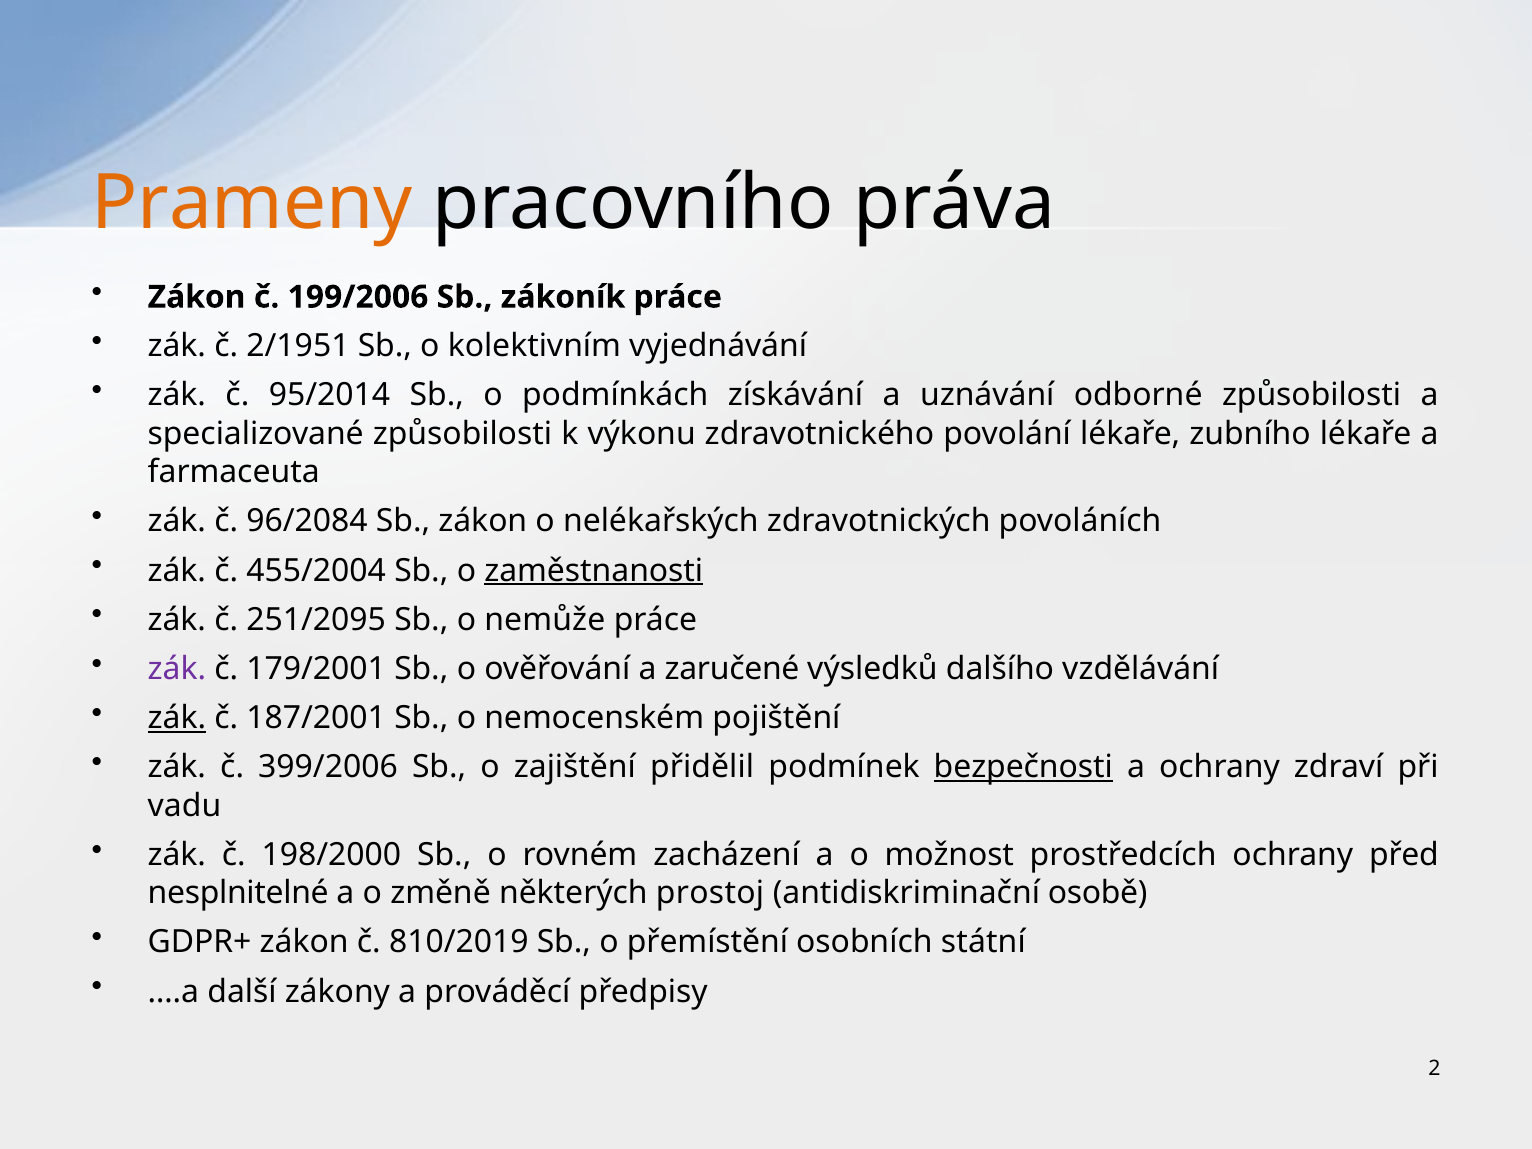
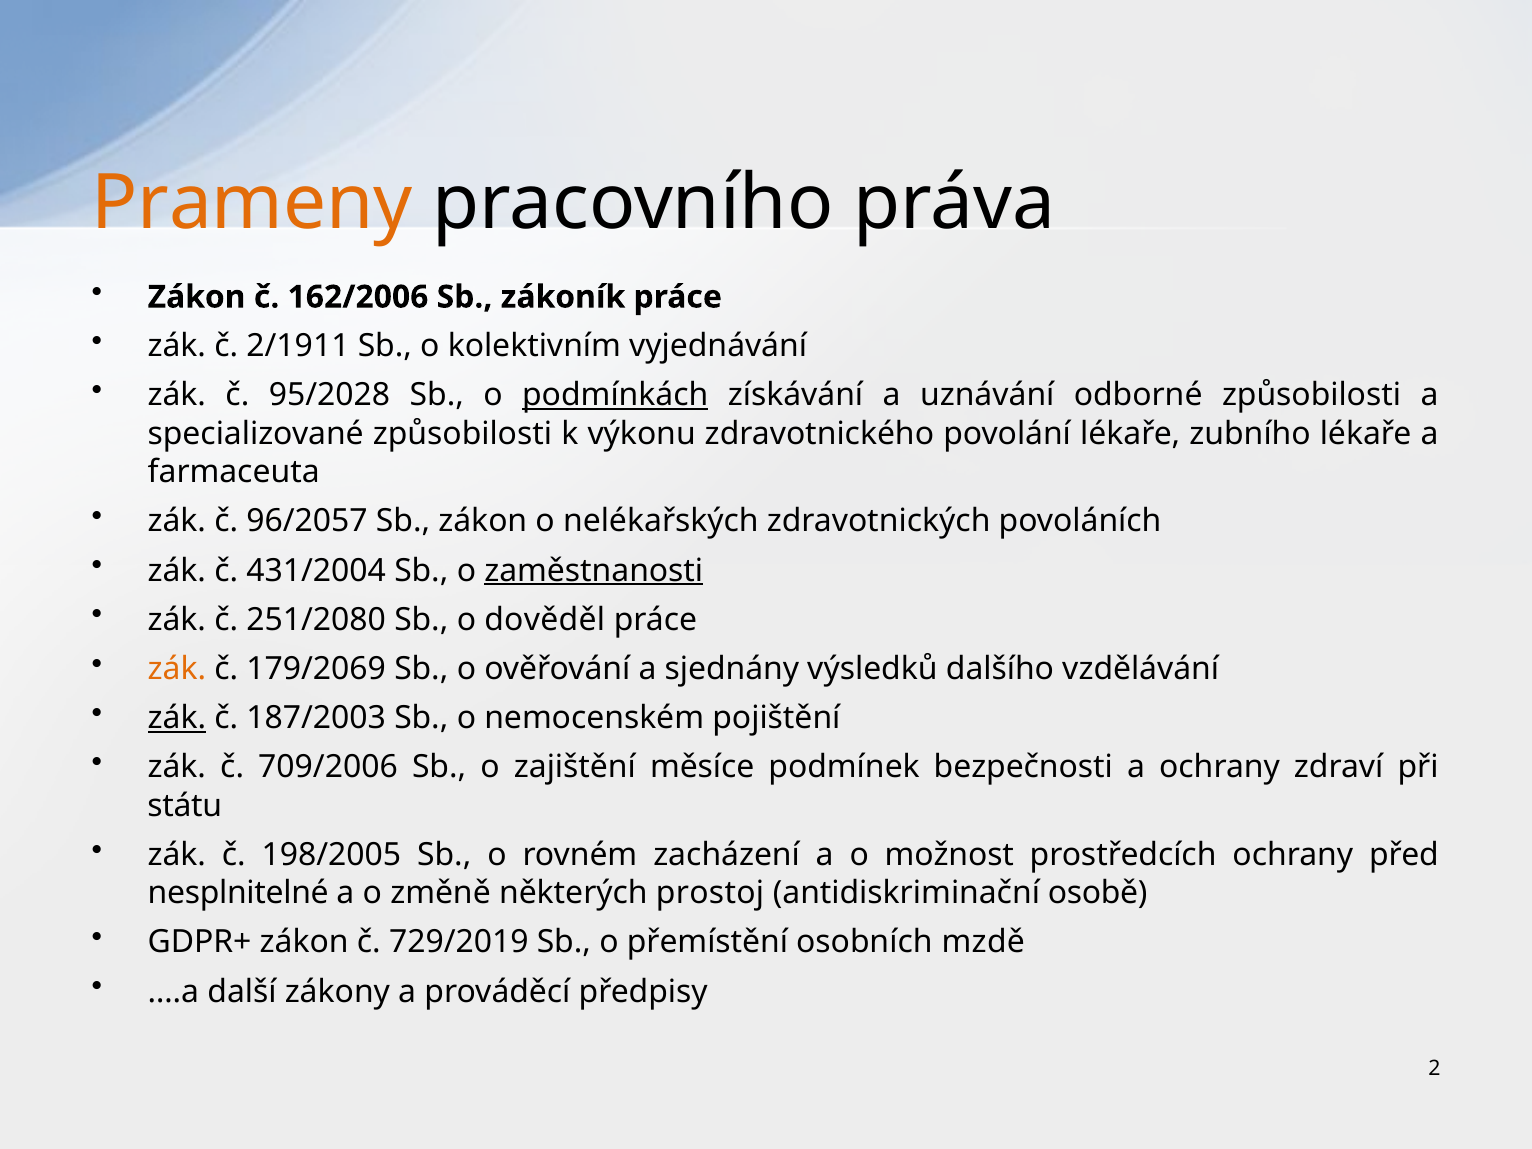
199/2006: 199/2006 -> 162/2006 (358, 297)
2/1951: 2/1951 -> 2/1911 (298, 346)
95/2014: 95/2014 -> 95/2028 (330, 395)
podmínkách underline: none -> present (615, 395)
96/2084: 96/2084 -> 96/2057 (307, 521)
455/2004: 455/2004 -> 431/2004 (316, 570)
251/2095: 251/2095 -> 251/2080 (316, 620)
nemůže: nemůže -> dověděl (545, 620)
zák colour: purple -> orange (177, 669)
179/2001: 179/2001 -> 179/2069 (316, 669)
zaručené: zaručené -> sjednány (732, 669)
187/2001: 187/2001 -> 187/2003 (316, 718)
399/2006: 399/2006 -> 709/2006 (328, 767)
přidělil: přidělil -> měsíce (702, 767)
bezpečnosti underline: present -> none (1023, 767)
vadu: vadu -> státu (185, 806)
198/2000: 198/2000 -> 198/2005 (331, 855)
810/2019: 810/2019 -> 729/2019 (459, 942)
státní: státní -> mzdě (983, 942)
